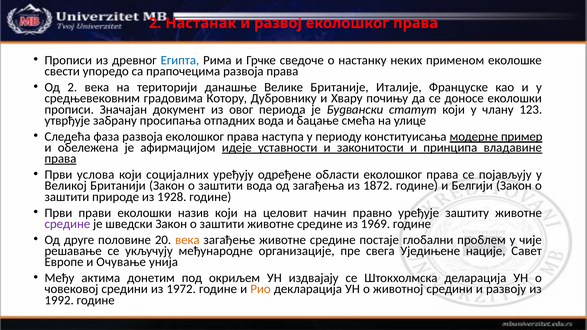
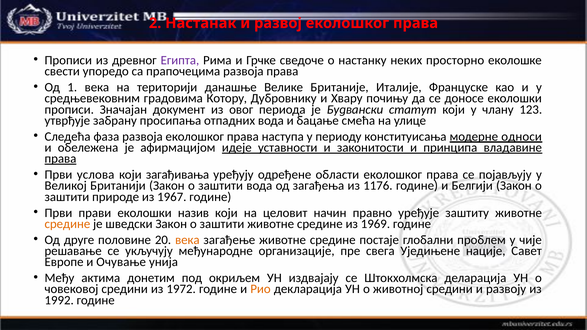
Египта colour: blue -> purple (180, 60)
применом: применом -> просторно (455, 60)
Од 2: 2 -> 1 (72, 87)
пример: пример -> односи (522, 137)
социјалних: социјалних -> загађивања (178, 175)
1872: 1872 -> 1176 (378, 186)
1928: 1928 -> 1967 (172, 197)
средине colour: purple -> orange (67, 224)
